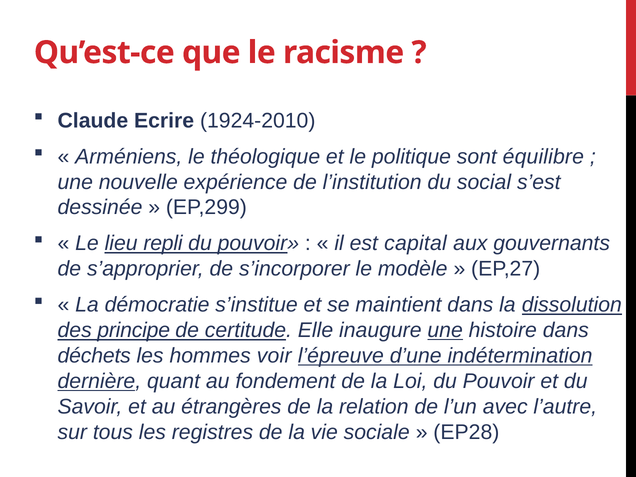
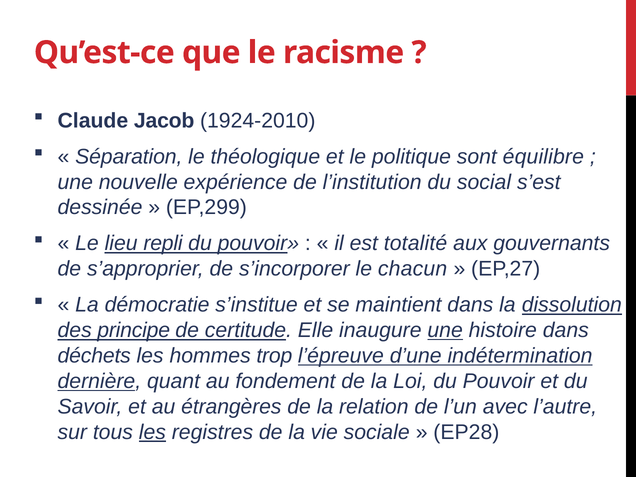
Ecrire: Ecrire -> Jacob (164, 121)
Arméniens: Arméniens -> Séparation (129, 157)
capital: capital -> totalité (415, 243)
modèle: modèle -> chacun (413, 269)
voir: voir -> trop (274, 356)
les underline: none -> present (152, 432)
